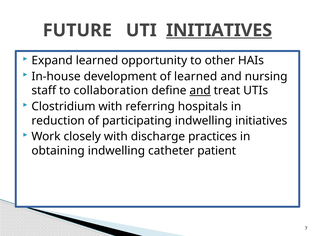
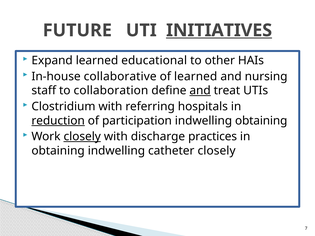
opportunity: opportunity -> educational (154, 61)
development: development -> collaborative (120, 76)
reduction underline: none -> present (58, 121)
participating: participating -> participation (137, 121)
indwelling initiatives: initiatives -> obtaining (261, 121)
closely underline: none -> present (82, 137)
catheter patient: patient -> closely (217, 151)
